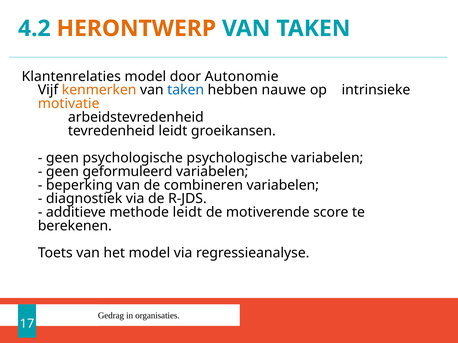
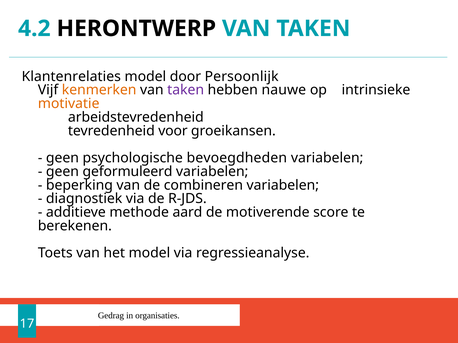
HERONTWERP colour: orange -> black (136, 29)
Autonomie: Autonomie -> Persoonlijk (242, 77)
taken colour: blue -> purple (186, 90)
tevredenheid leidt: leidt -> voor (173, 131)
psychologische psychologische: psychologische -> bevoegdheden (237, 158)
methode leidt: leidt -> aard (187, 213)
